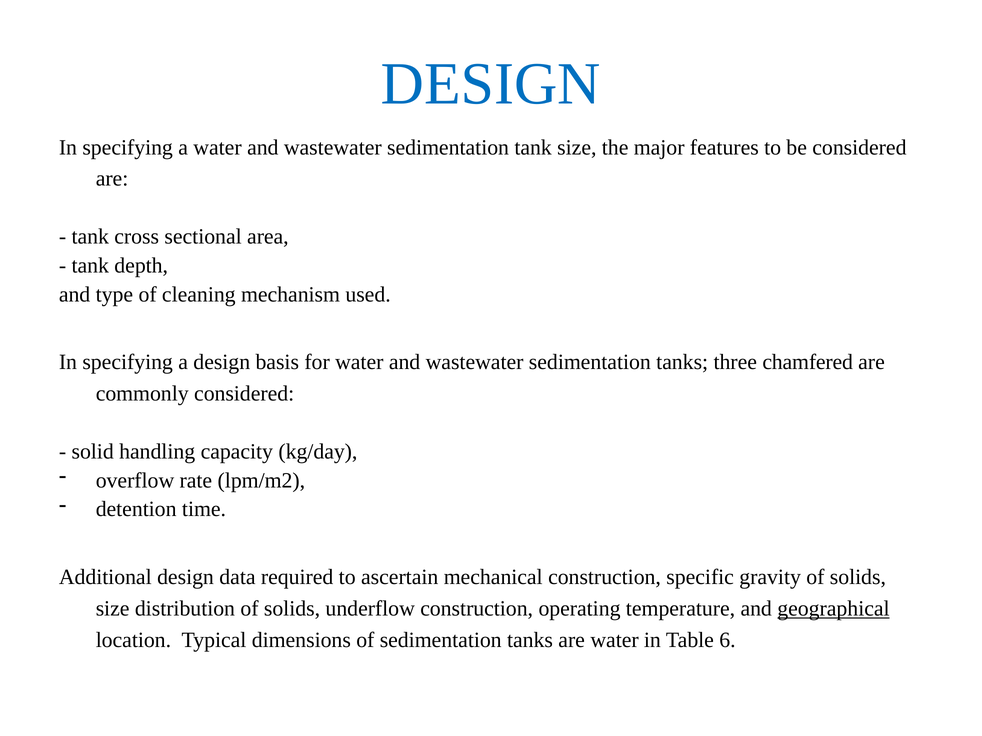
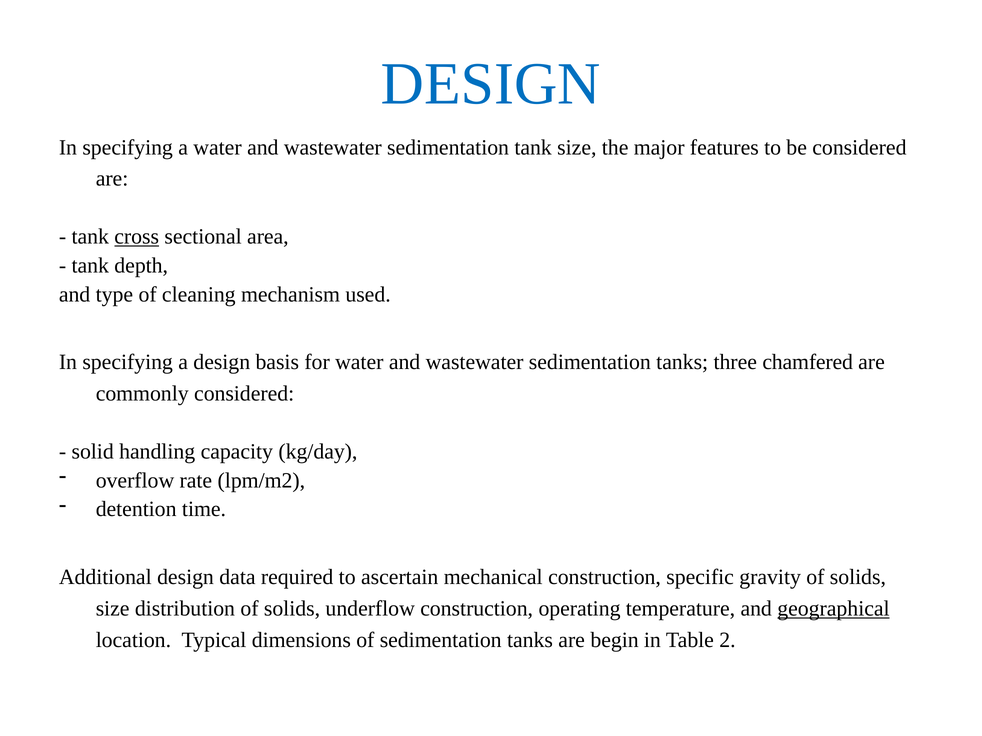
cross underline: none -> present (137, 237)
are water: water -> begin (615, 640)
6: 6 -> 2 (727, 640)
